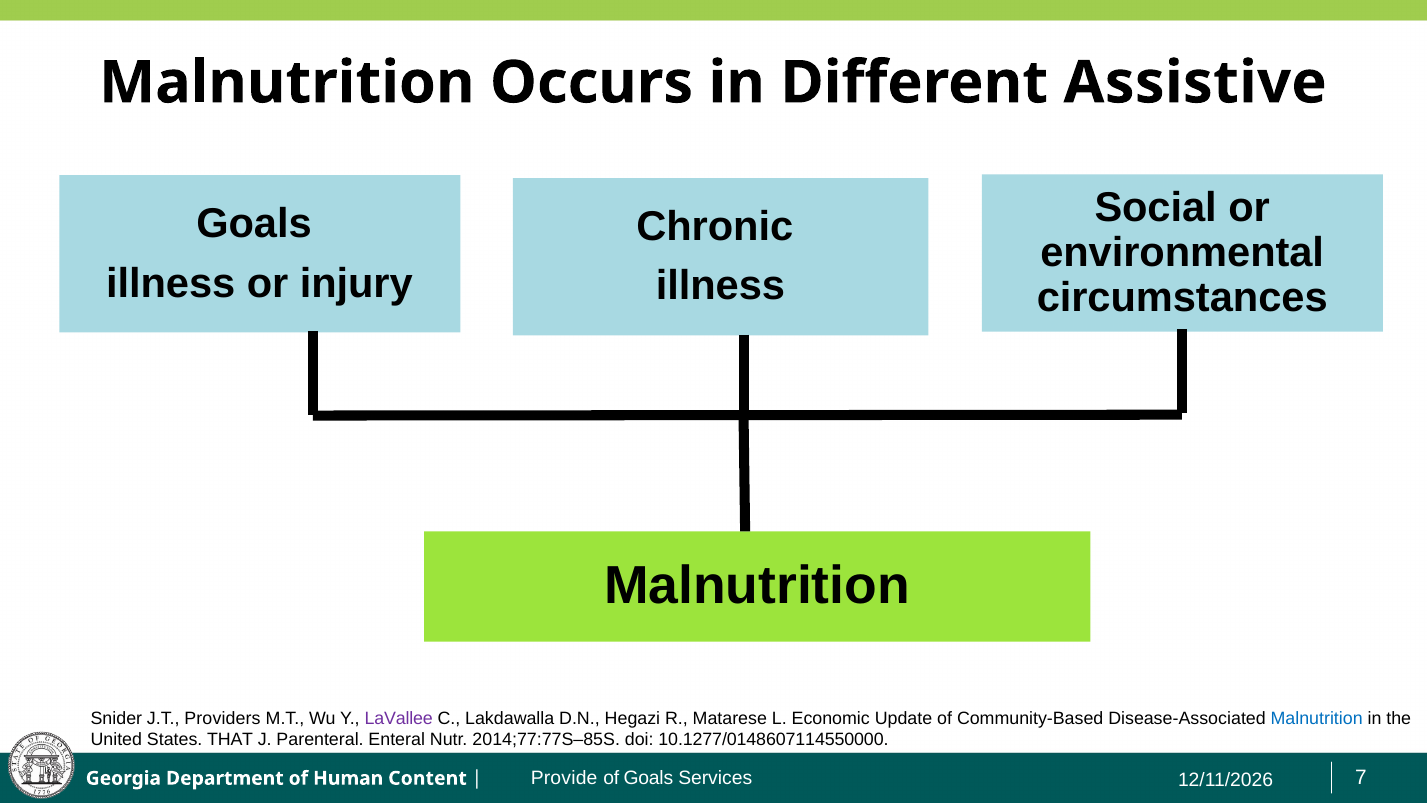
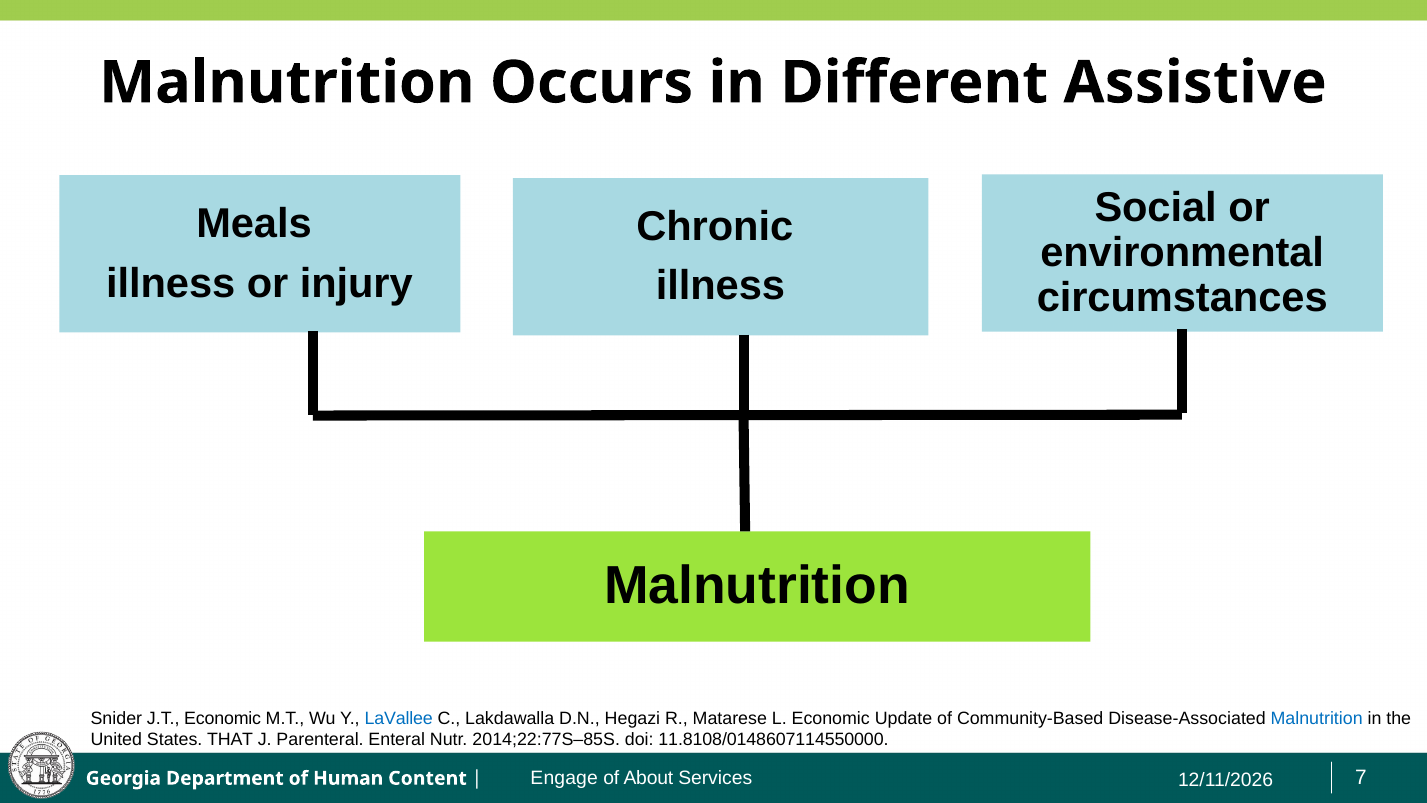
Goals: Goals -> Meals (254, 224)
J.T Providers: Providers -> Economic (223, 718)
LaVallee colour: purple -> blue (399, 718)
2014;77:77S–85S: 2014;77:77S–85S -> 2014;22:77S–85S (546, 740)
10.1277/0148607114550000: 10.1277/0148607114550000 -> 11.8108/0148607114550000 (773, 740)
Provide: Provide -> Engage (564, 778)
of Goals: Goals -> About (648, 778)
